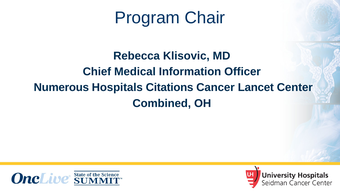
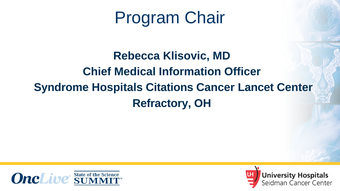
Numerous: Numerous -> Syndrome (61, 88)
Combined: Combined -> Refractory (162, 104)
